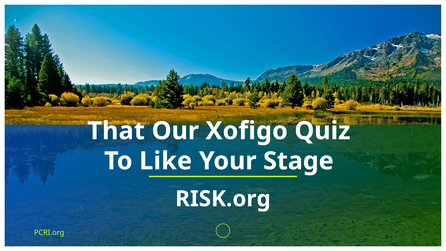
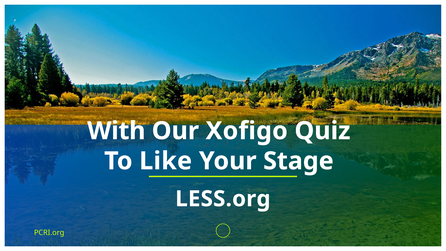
That: That -> With (116, 131)
RISK.org: RISK.org -> LESS.org (223, 199)
